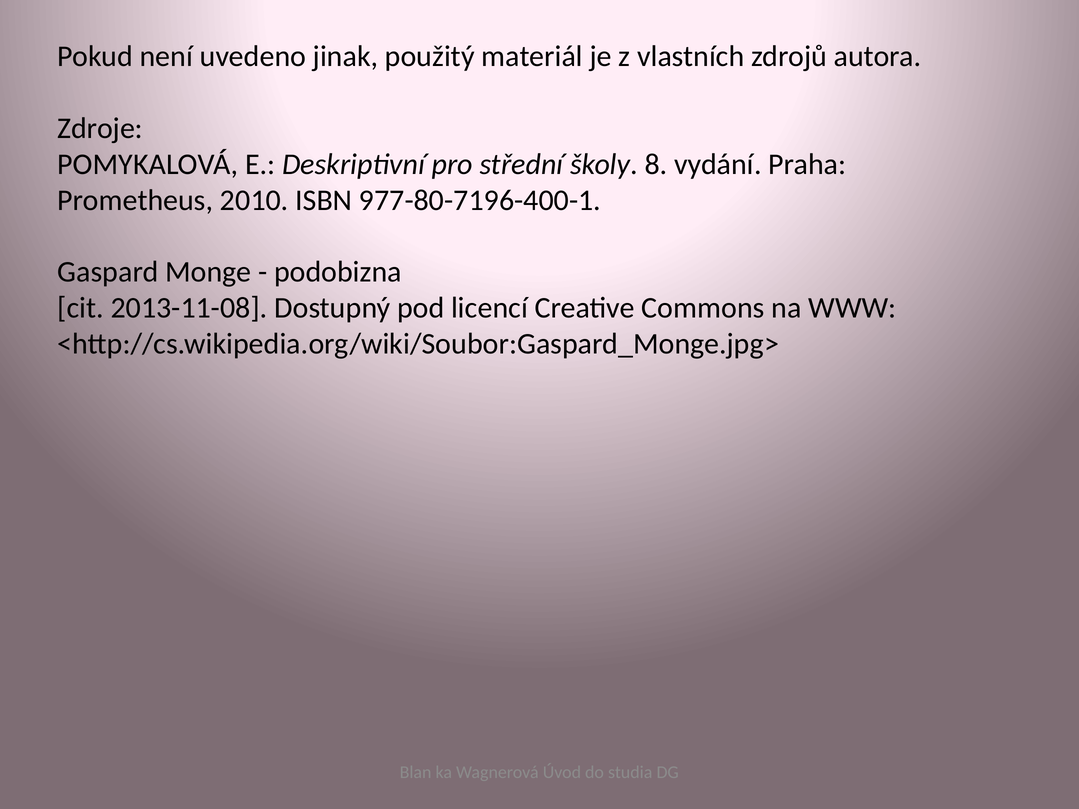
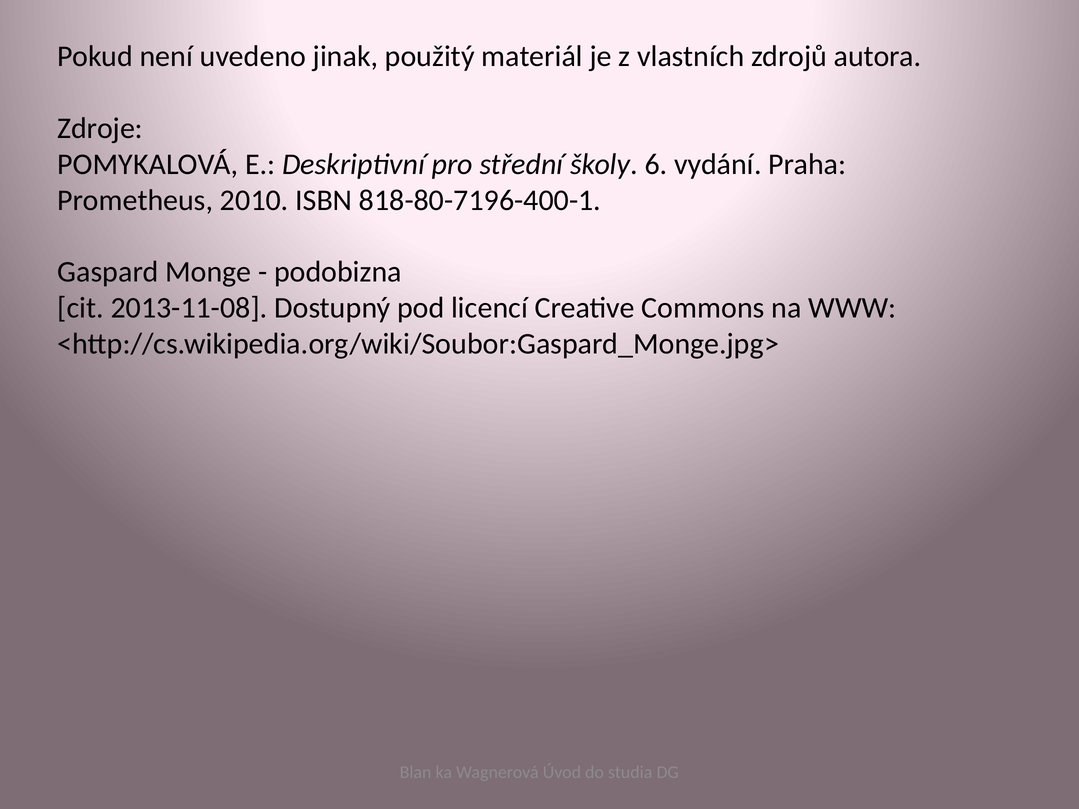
8: 8 -> 6 (656, 164)
977-80-7196-400-1: 977-80-7196-400-1 -> 818-80-7196-400-1 (480, 200)
